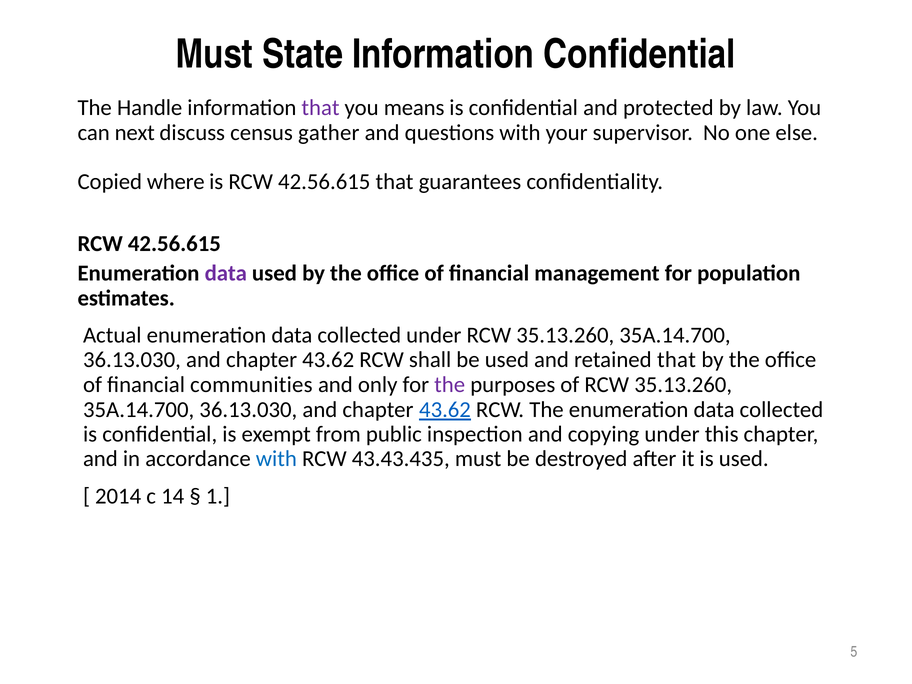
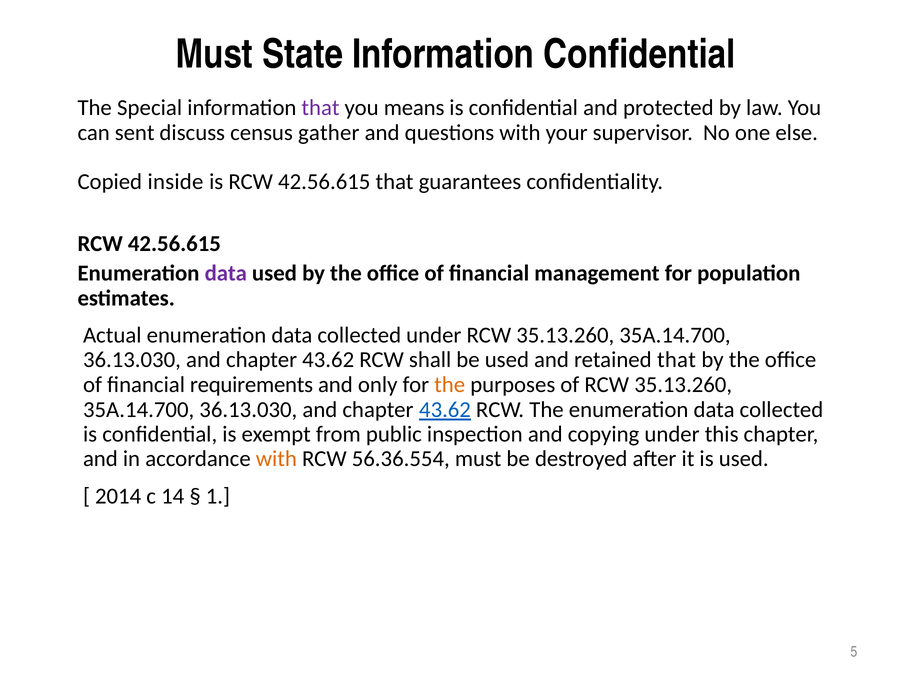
Handle: Handle -> Special (150, 108)
next: next -> sent (135, 133)
where: where -> inside (175, 182)
communities: communities -> requirements (252, 385)
the colour: purple -> orange (450, 385)
with colour: blue -> orange (276, 459)
43.43.435: 43.43.435 -> 56.36.554 (401, 459)
